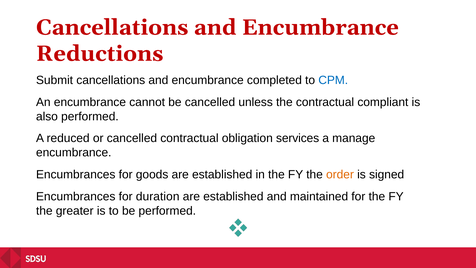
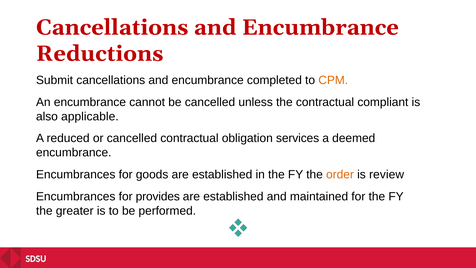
CPM colour: blue -> orange (333, 80)
also performed: performed -> applicable (90, 116)
manage: manage -> deemed (354, 138)
signed: signed -> review (387, 174)
duration: duration -> provides (158, 196)
